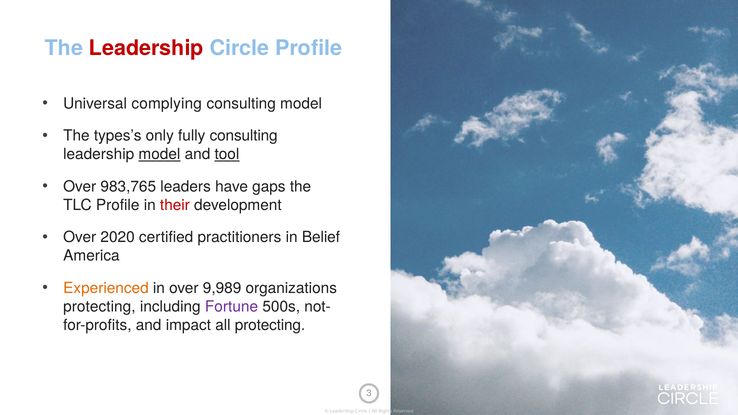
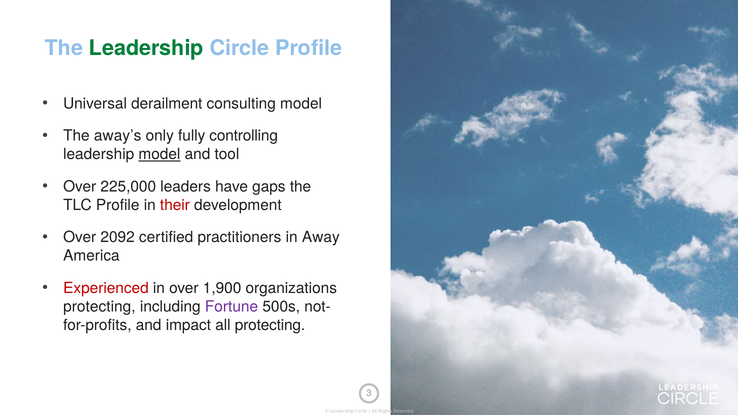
Leadership colour: red -> green (146, 48)
complying: complying -> derailment (167, 104)
types’s: types’s -> away’s (118, 136)
fully consulting: consulting -> controlling (244, 136)
tool underline: present -> none (227, 154)
983,765: 983,765 -> 225,000 (128, 187)
2020: 2020 -> 2092 (118, 237)
Belief: Belief -> Away (321, 237)
Experienced colour: orange -> red (106, 288)
9,989: 9,989 -> 1,900 (222, 288)
